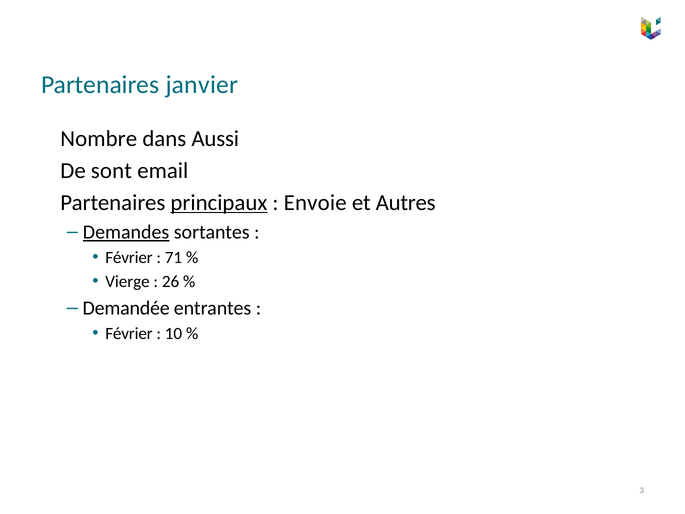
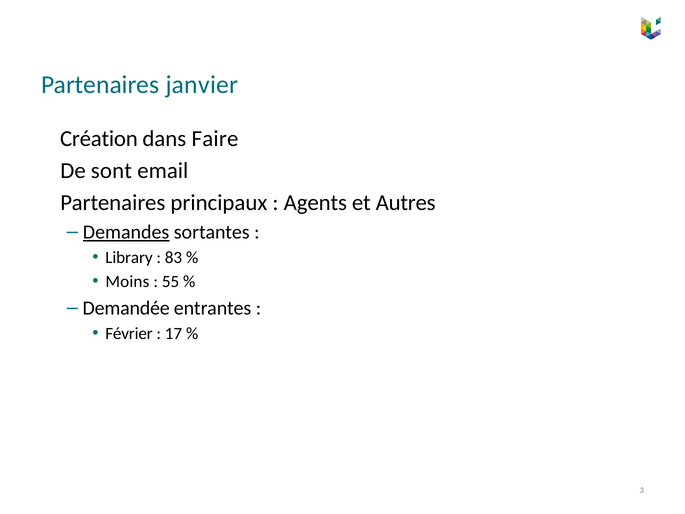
Nombre: Nombre -> Création (99, 139)
Aussi: Aussi -> Faire (215, 139)
principaux underline: present -> none (219, 203)
Envoie: Envoie -> Agents (315, 203)
Février: Février -> Library (129, 257)
71: 71 -> 83 (173, 257)
Vierge: Vierge -> Moins (127, 281)
26: 26 -> 55 (171, 281)
10: 10 -> 17 (173, 333)
